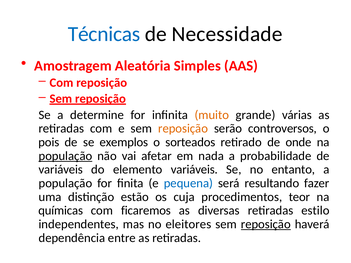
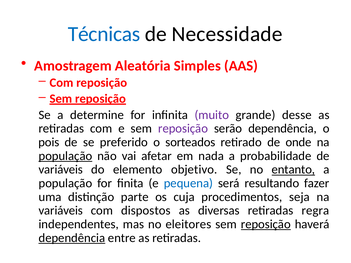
muito colour: orange -> purple (212, 115)
várias: várias -> desse (297, 115)
reposição colour: orange -> purple (183, 129)
serão controversos: controversos -> dependência (283, 129)
exemplos: exemplos -> preferido (124, 142)
elemento variáveis: variáveis -> objetivo (194, 170)
entanto underline: none -> present (293, 170)
estão: estão -> parte (135, 197)
teor: teor -> seja (299, 197)
químicas: químicas -> variáveis (61, 211)
ficaremos: ficaremos -> dispostos (146, 211)
estilo: estilo -> regra (315, 211)
dependência underline: none -> present (72, 238)
